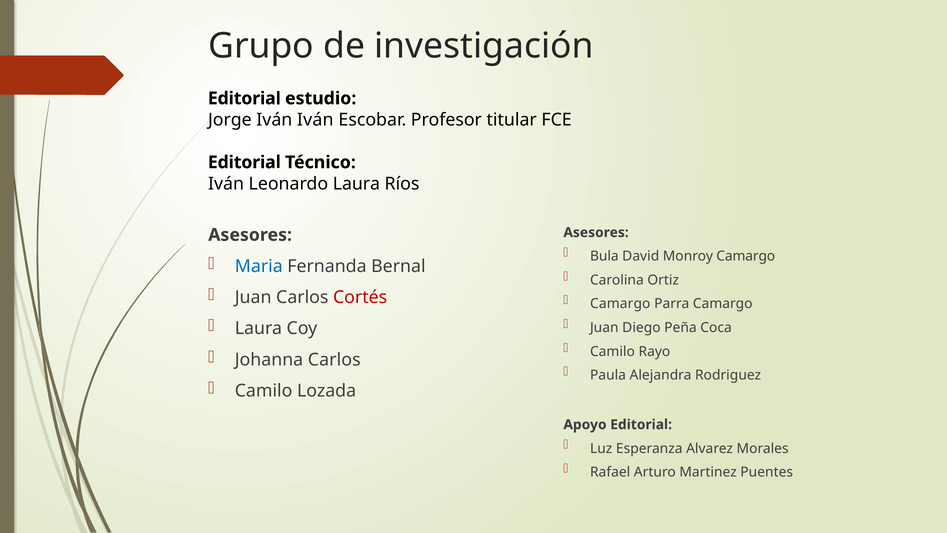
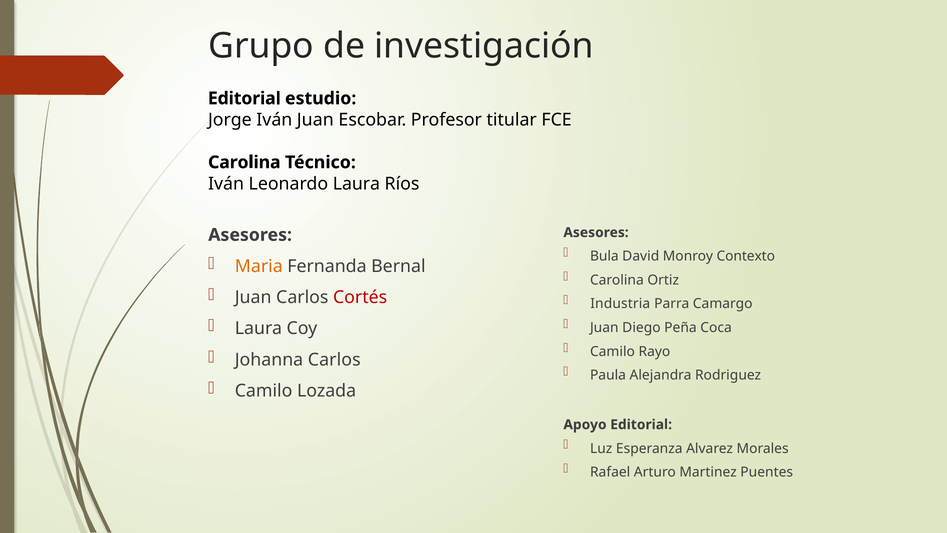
Iván Iván: Iván -> Juan (315, 120)
Editorial: Editorial -> Carolina (244, 162)
Monroy Camargo: Camargo -> Contexto (746, 256)
Maria colour: blue -> orange (259, 266)
Camargo: Camargo -> Industria (620, 304)
